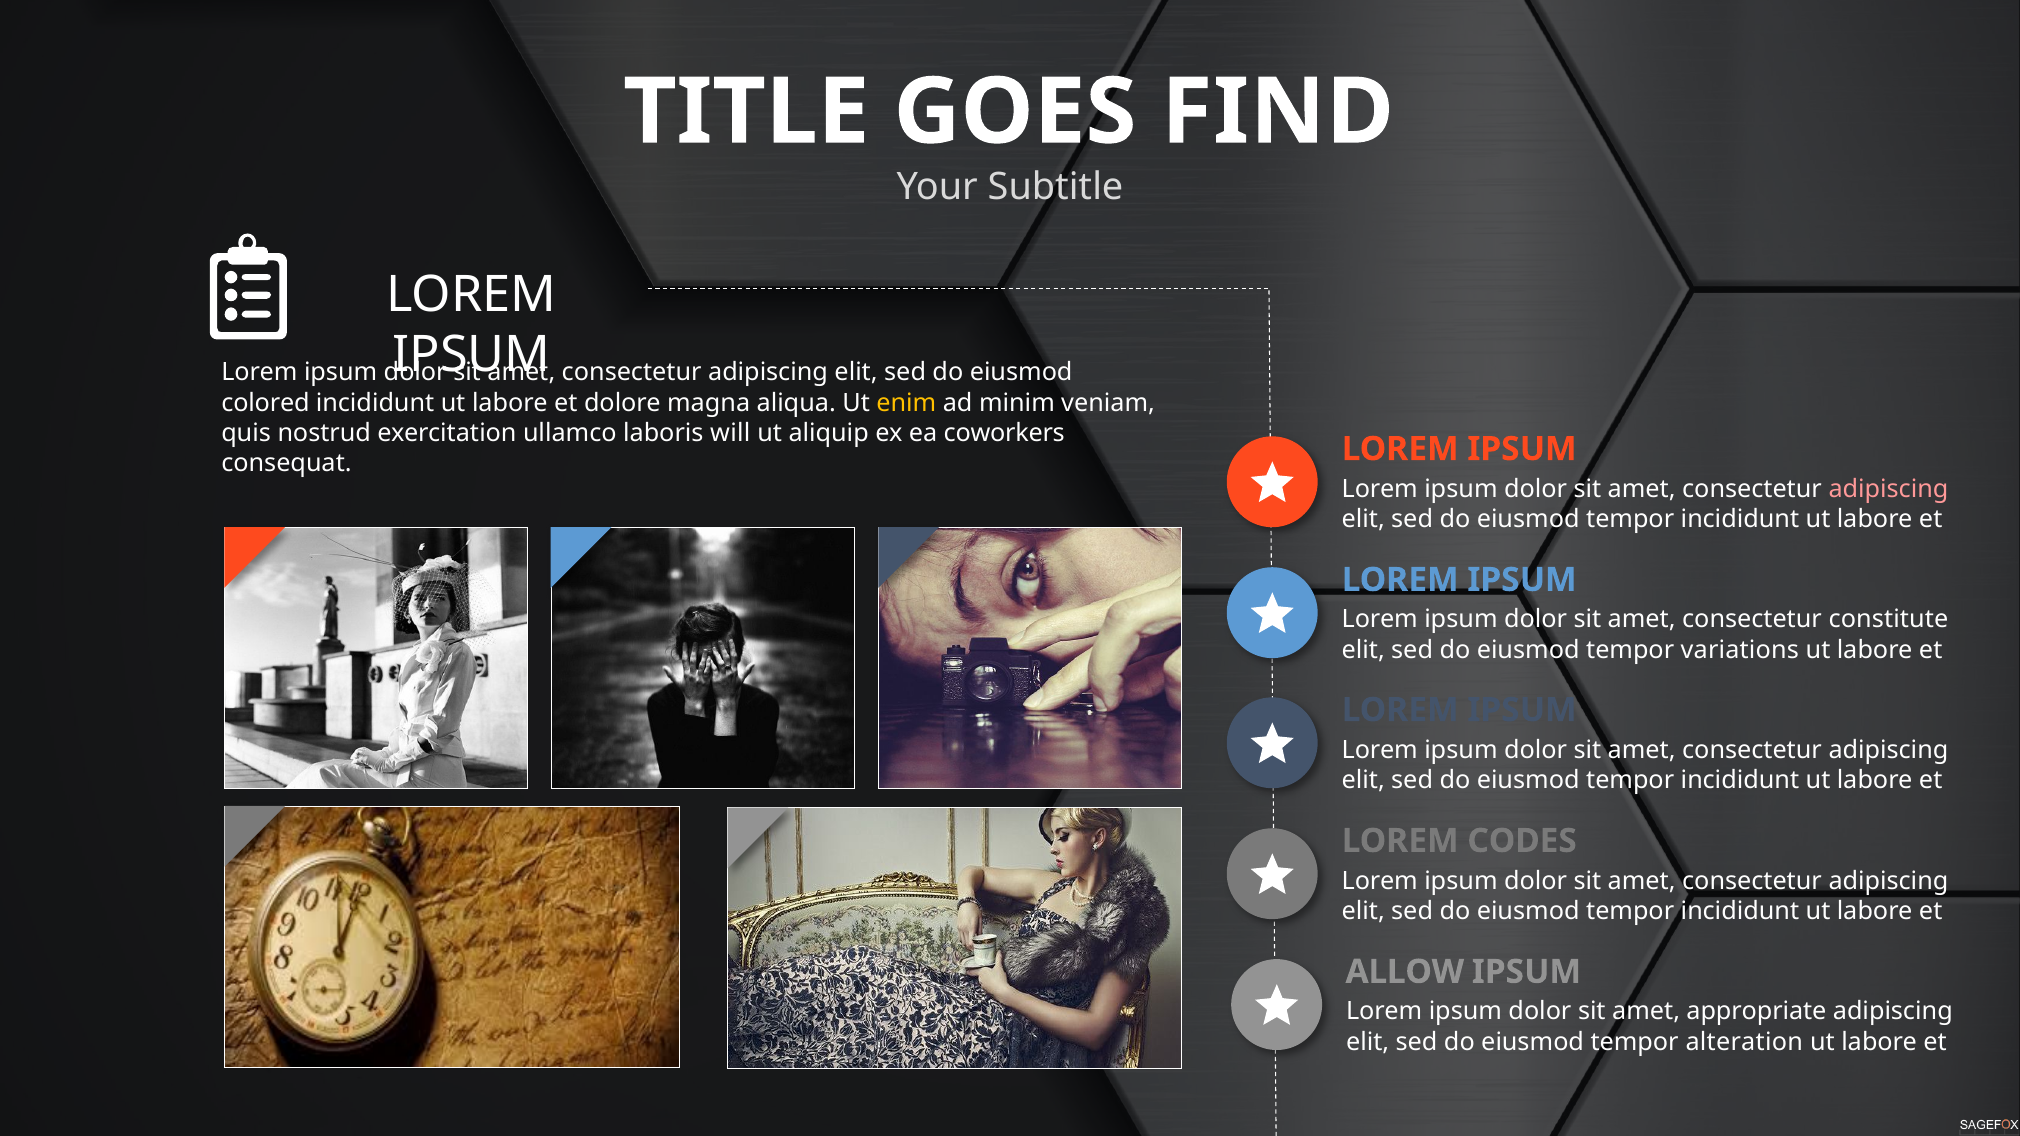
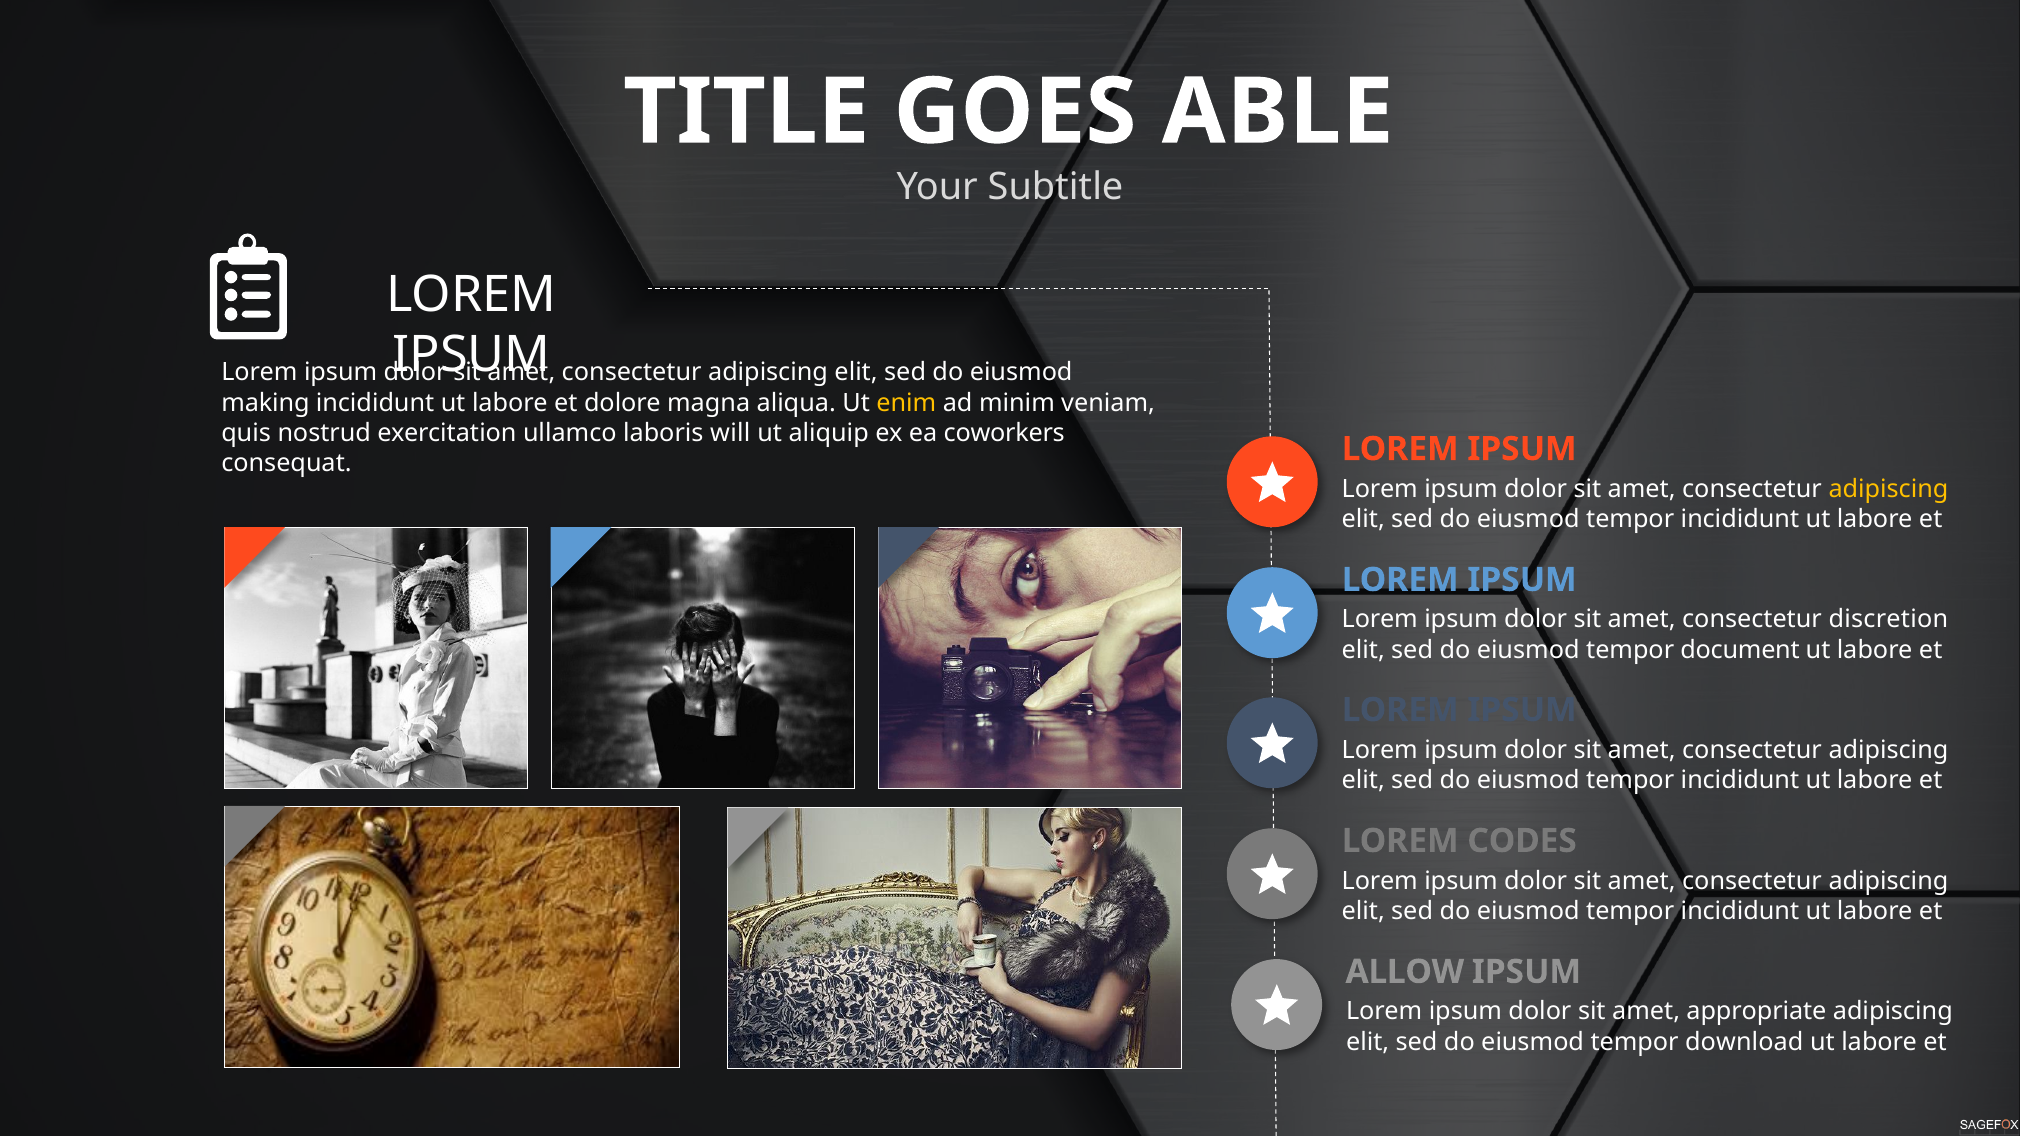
FIND: FIND -> ABLE (1278, 112)
colored: colored -> making (265, 403)
adipiscing colour: pink -> yellow (1888, 489)
constitute: constitute -> discretion (1888, 620)
variations: variations -> document (1740, 650)
alteration: alteration -> download (1744, 1042)
